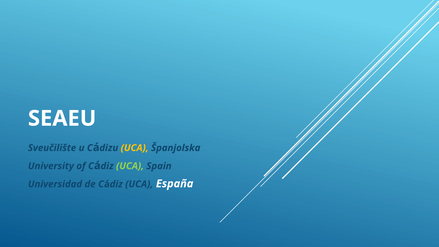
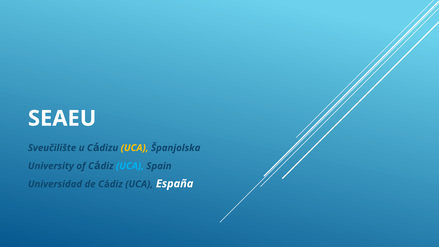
UCA colour: light green -> light blue (130, 166)
